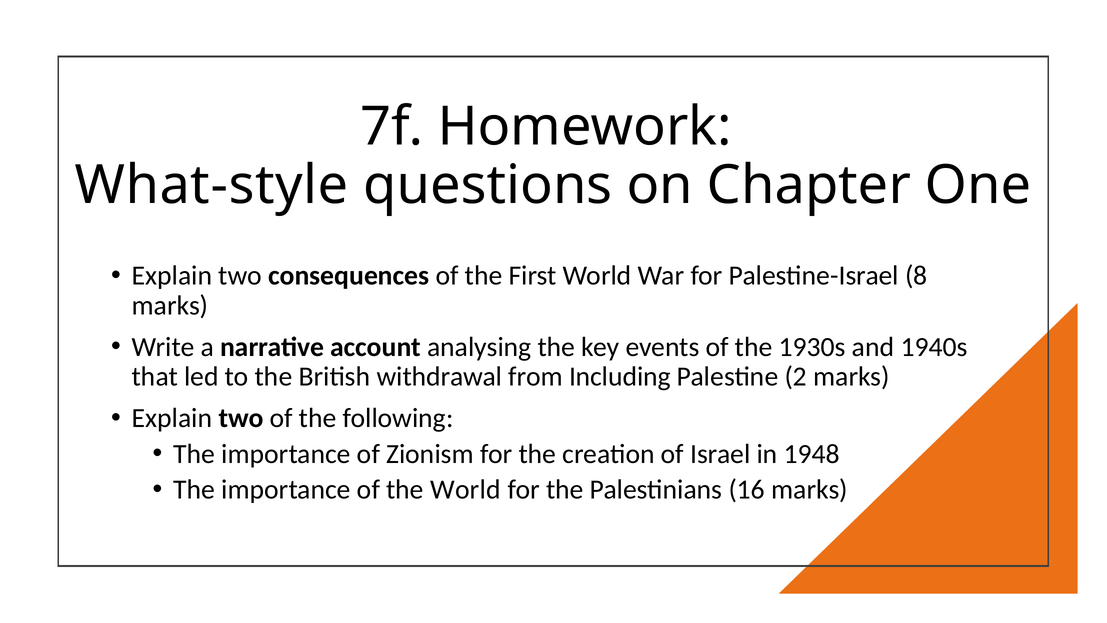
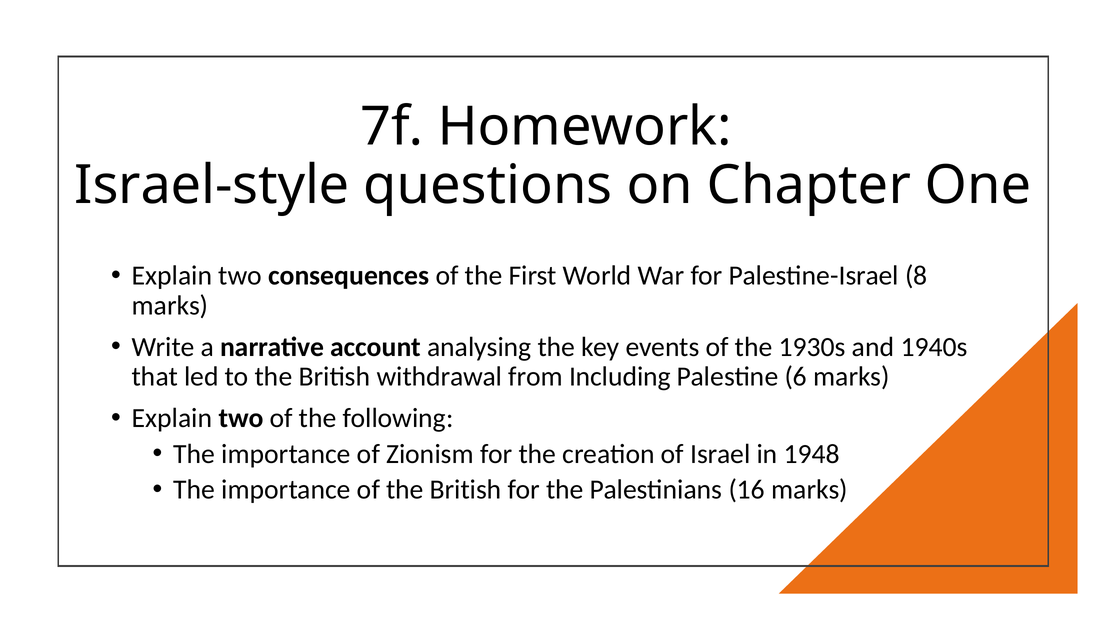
What-style: What-style -> Israel-style (212, 185)
2: 2 -> 6 (796, 377)
of the World: World -> British (466, 489)
